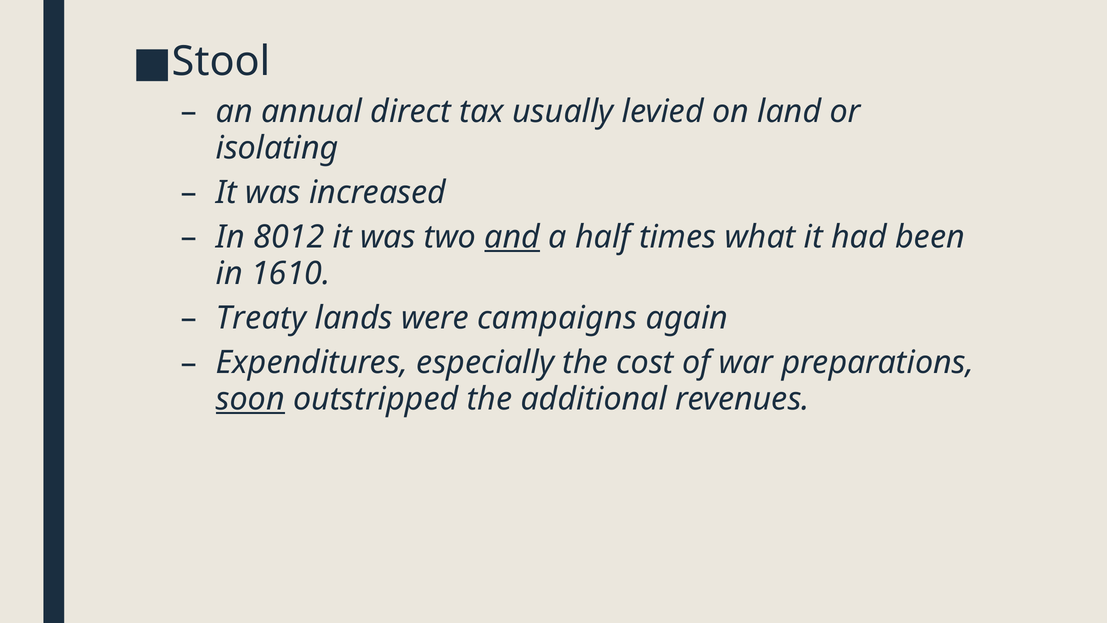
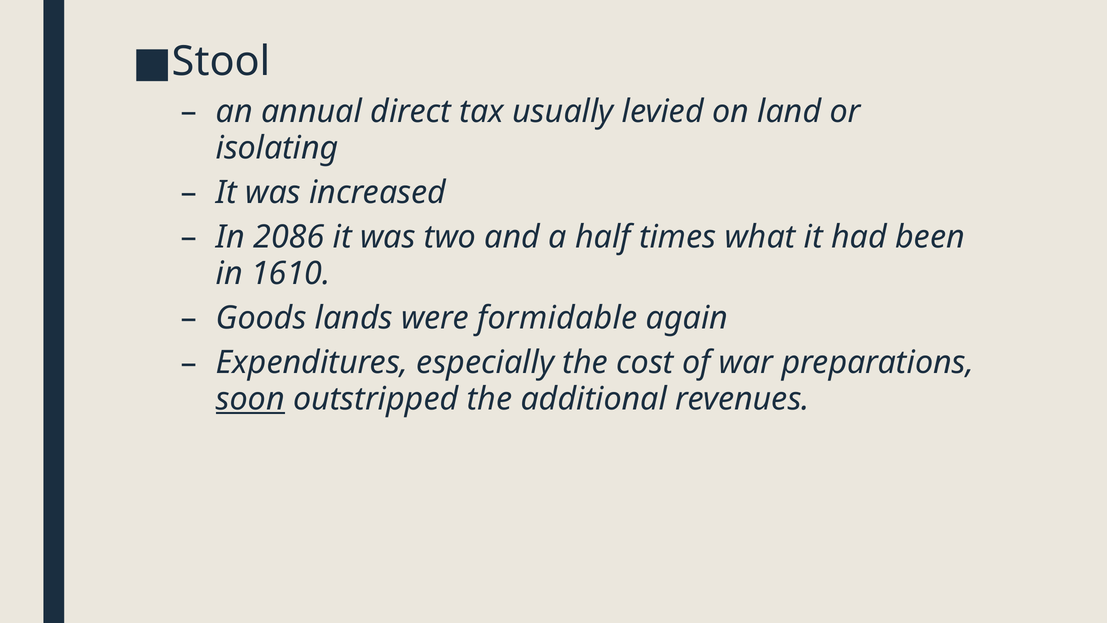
8012: 8012 -> 2086 (289, 237)
and underline: present -> none (512, 237)
Treaty: Treaty -> Goods (261, 318)
campaigns: campaigns -> formidable (557, 318)
